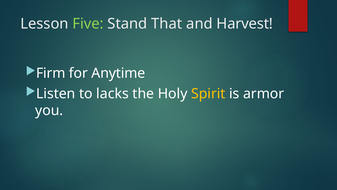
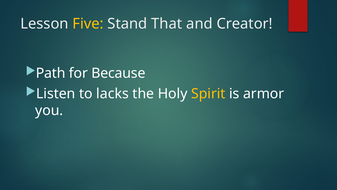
Five colour: light green -> yellow (88, 24)
Harvest: Harvest -> Creator (245, 24)
Firm: Firm -> Path (51, 73)
Anytime: Anytime -> Because (118, 73)
